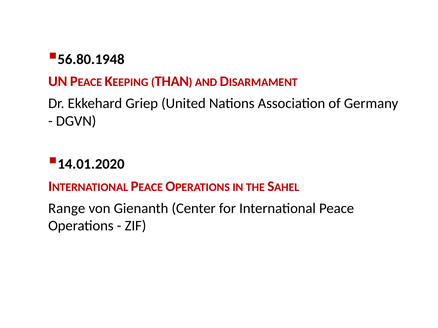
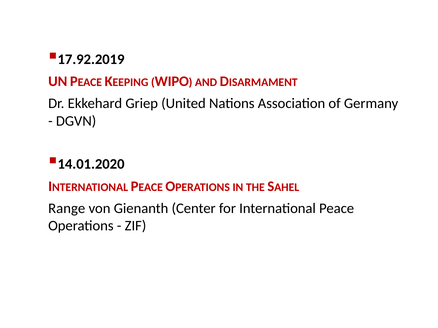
56.80.1948: 56.80.1948 -> 17.92.2019 (91, 59)
THAN: THAN -> WIPO (172, 82)
